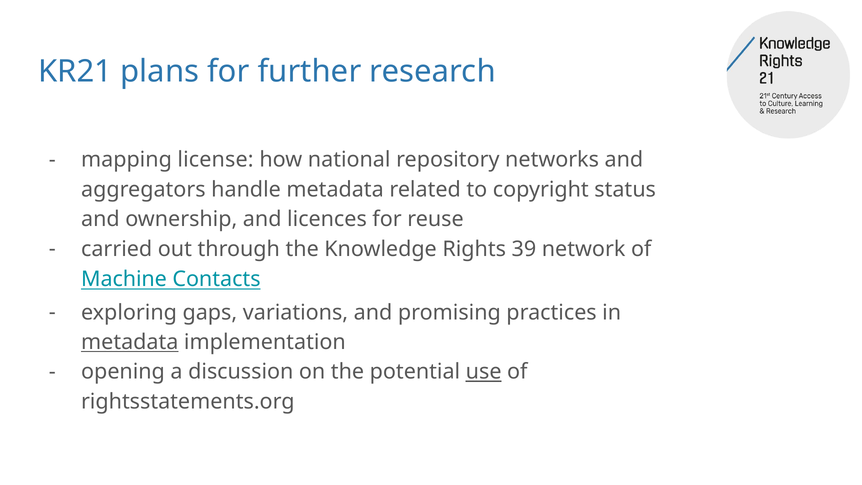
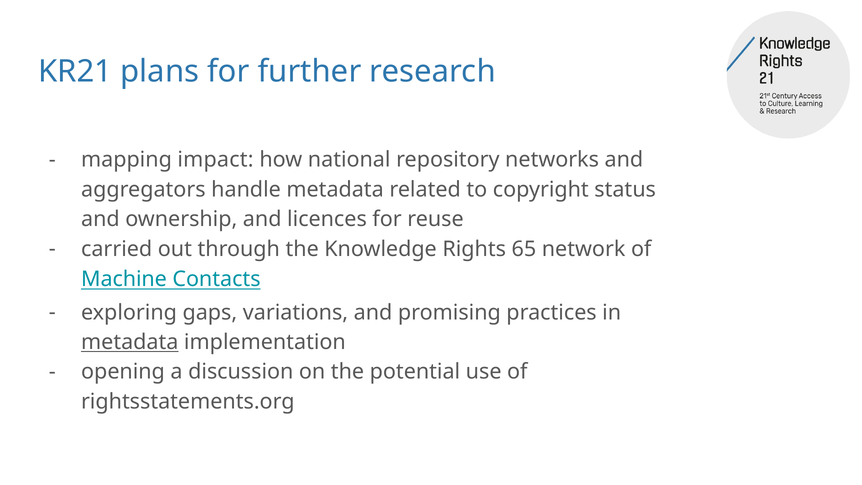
license: license -> impact (215, 160)
39: 39 -> 65 (524, 249)
use underline: present -> none (484, 372)
